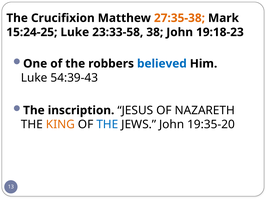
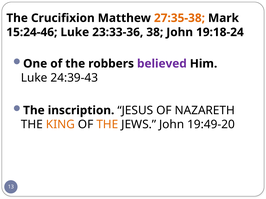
15:24-25: 15:24-25 -> 15:24-46 (32, 32)
23:33-58: 23:33-58 -> 23:33-36 (118, 32)
19:18-23: 19:18-23 -> 19:18-24 (220, 32)
believed colour: blue -> purple (162, 64)
54:39-43: 54:39-43 -> 24:39-43 (74, 78)
THE colour: blue -> orange (107, 125)
19:35-20: 19:35-20 -> 19:49-20 (211, 125)
